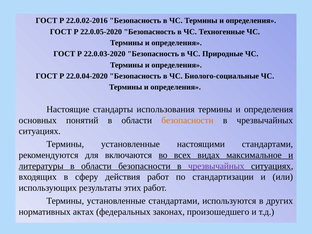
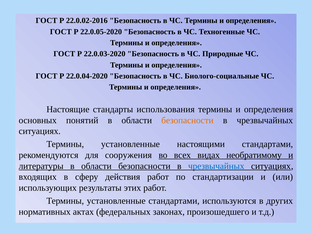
включаются: включаются -> сооружения (128, 155)
максимальное: максимальное -> необратимому (254, 155)
чрезвычайных colour: purple -> blue (216, 166)
